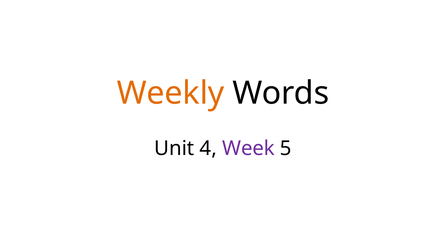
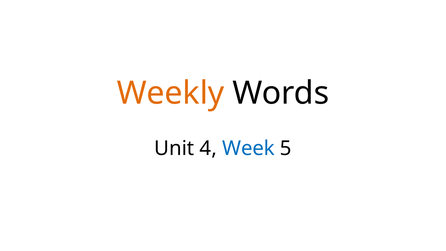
Week colour: purple -> blue (248, 148)
